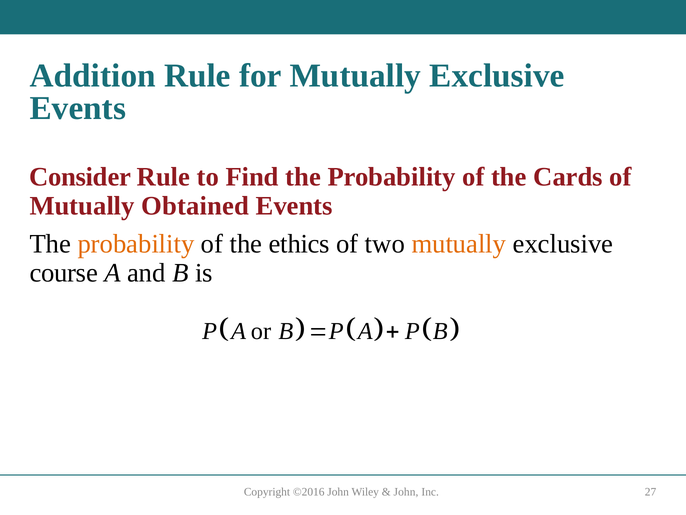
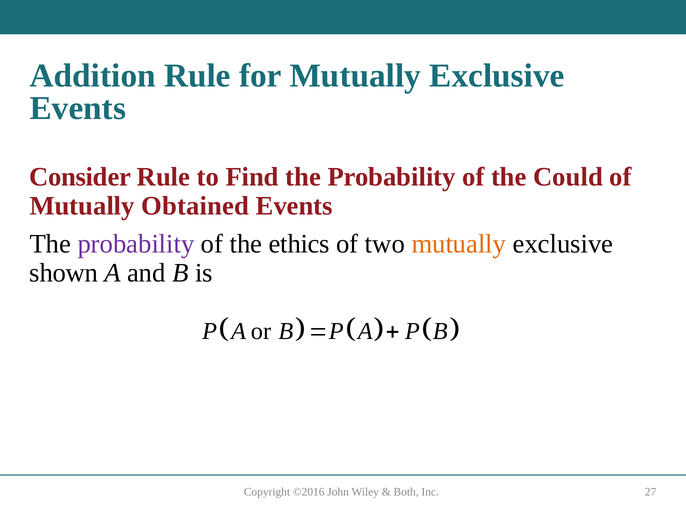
Cards: Cards -> Could (568, 177)
probability colour: orange -> purple (136, 244)
course: course -> shown (64, 273)
John: John -> Both (406, 491)
